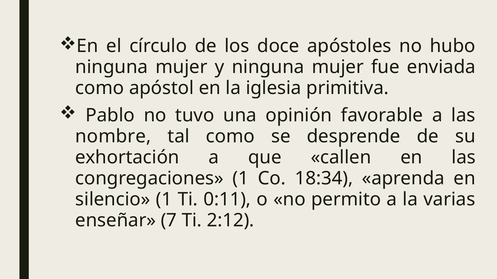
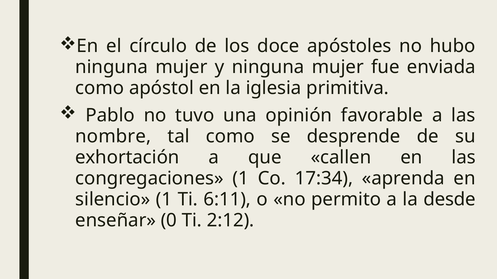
18:34: 18:34 -> 17:34 (324, 179)
0:11: 0:11 -> 6:11 (227, 200)
varias: varias -> desde (450, 200)
7: 7 -> 0 (169, 221)
